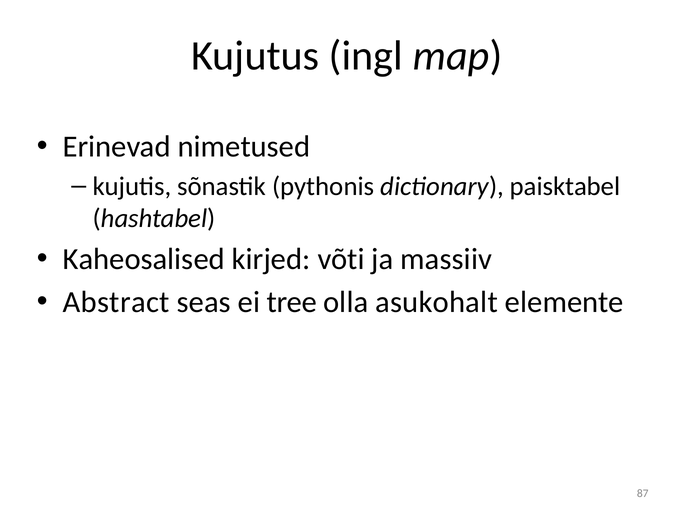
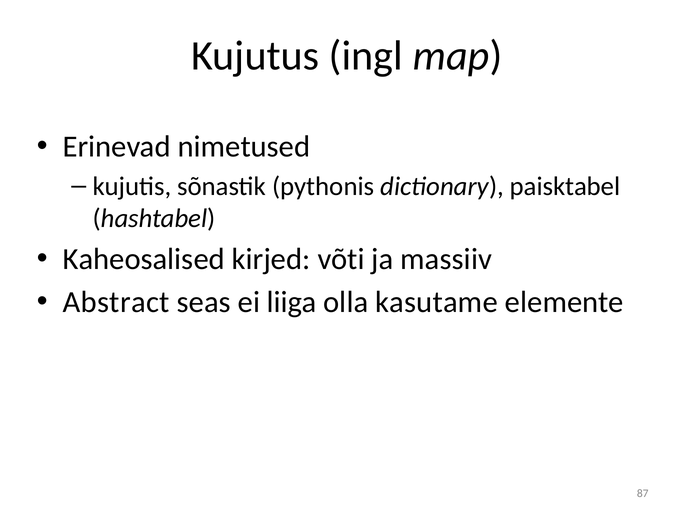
tree: tree -> liiga (292, 303)
asukohalt: asukohalt -> kasutame (436, 303)
